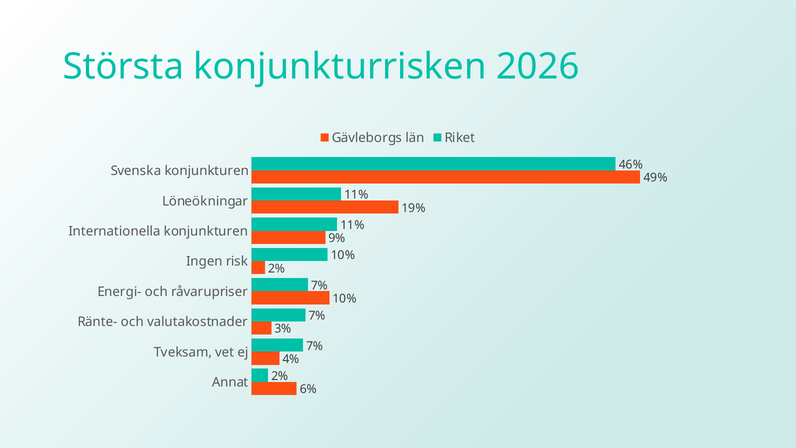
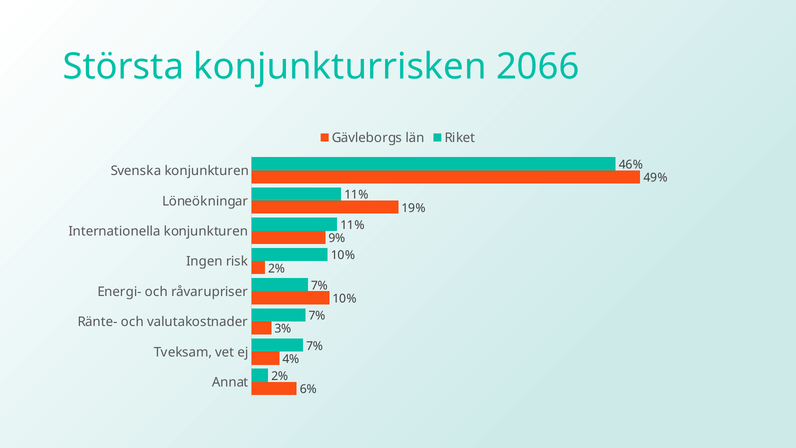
2026: 2026 -> 2066 (538, 67)
